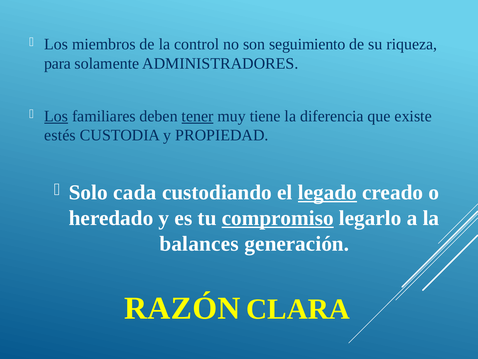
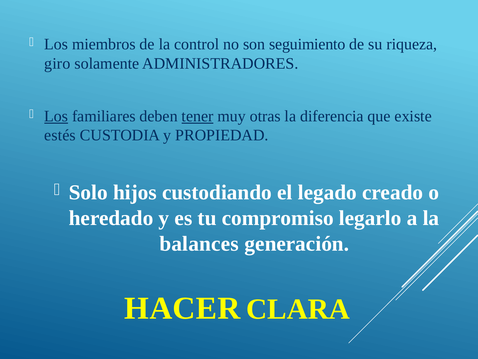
para: para -> giro (57, 63)
tiene: tiene -> otras (265, 116)
cada: cada -> hijos (135, 192)
legado underline: present -> none (327, 192)
compromiso underline: present -> none (278, 218)
RAZÓN: RAZÓN -> HACER (182, 308)
